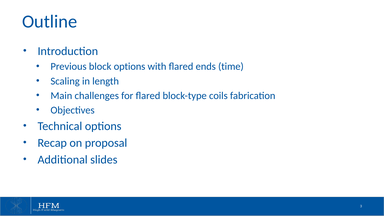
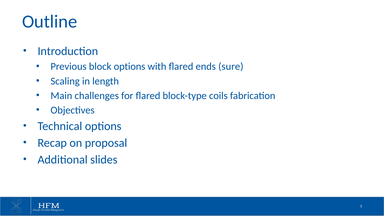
time: time -> sure (231, 67)
